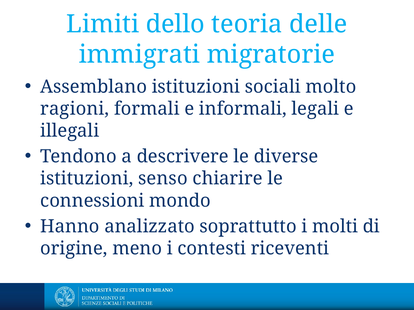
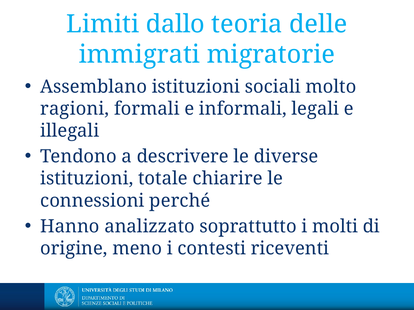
dello: dello -> dallo (175, 24)
senso: senso -> totale (163, 179)
mondo: mondo -> perché (180, 201)
